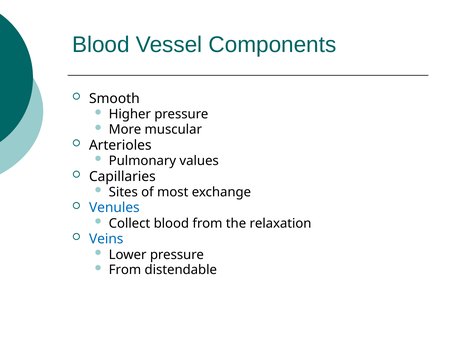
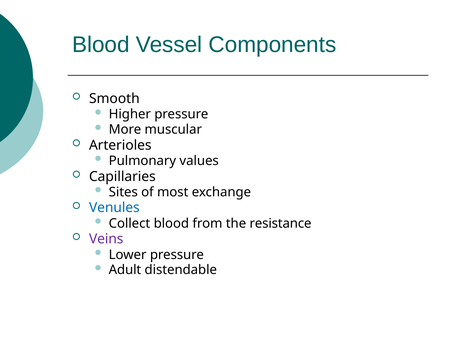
relaxation: relaxation -> resistance (281, 223)
Veins colour: blue -> purple (106, 239)
From: From -> Adult (125, 269)
